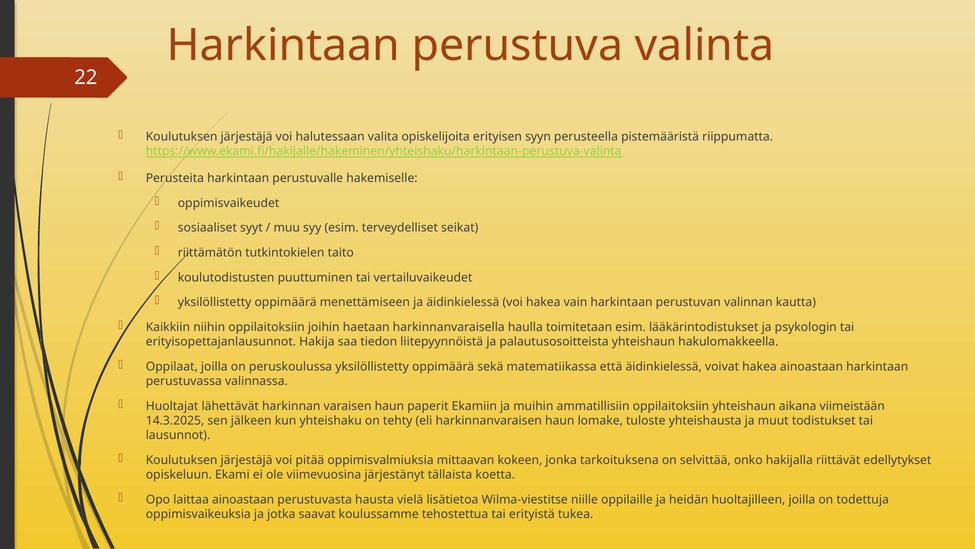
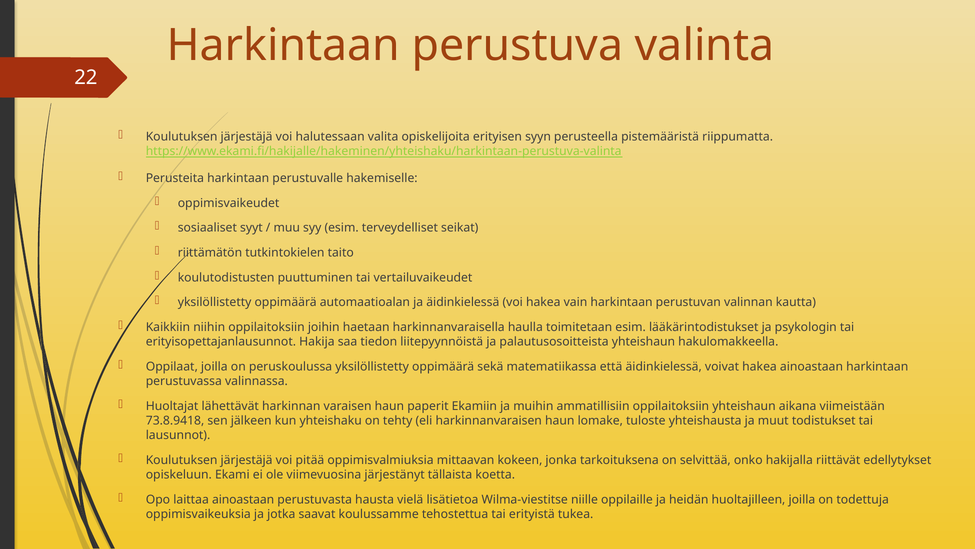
menettämiseen: menettämiseen -> automaatioalan (365, 302)
14.3.2025: 14.3.2025 -> 73.8.9418 (175, 420)
